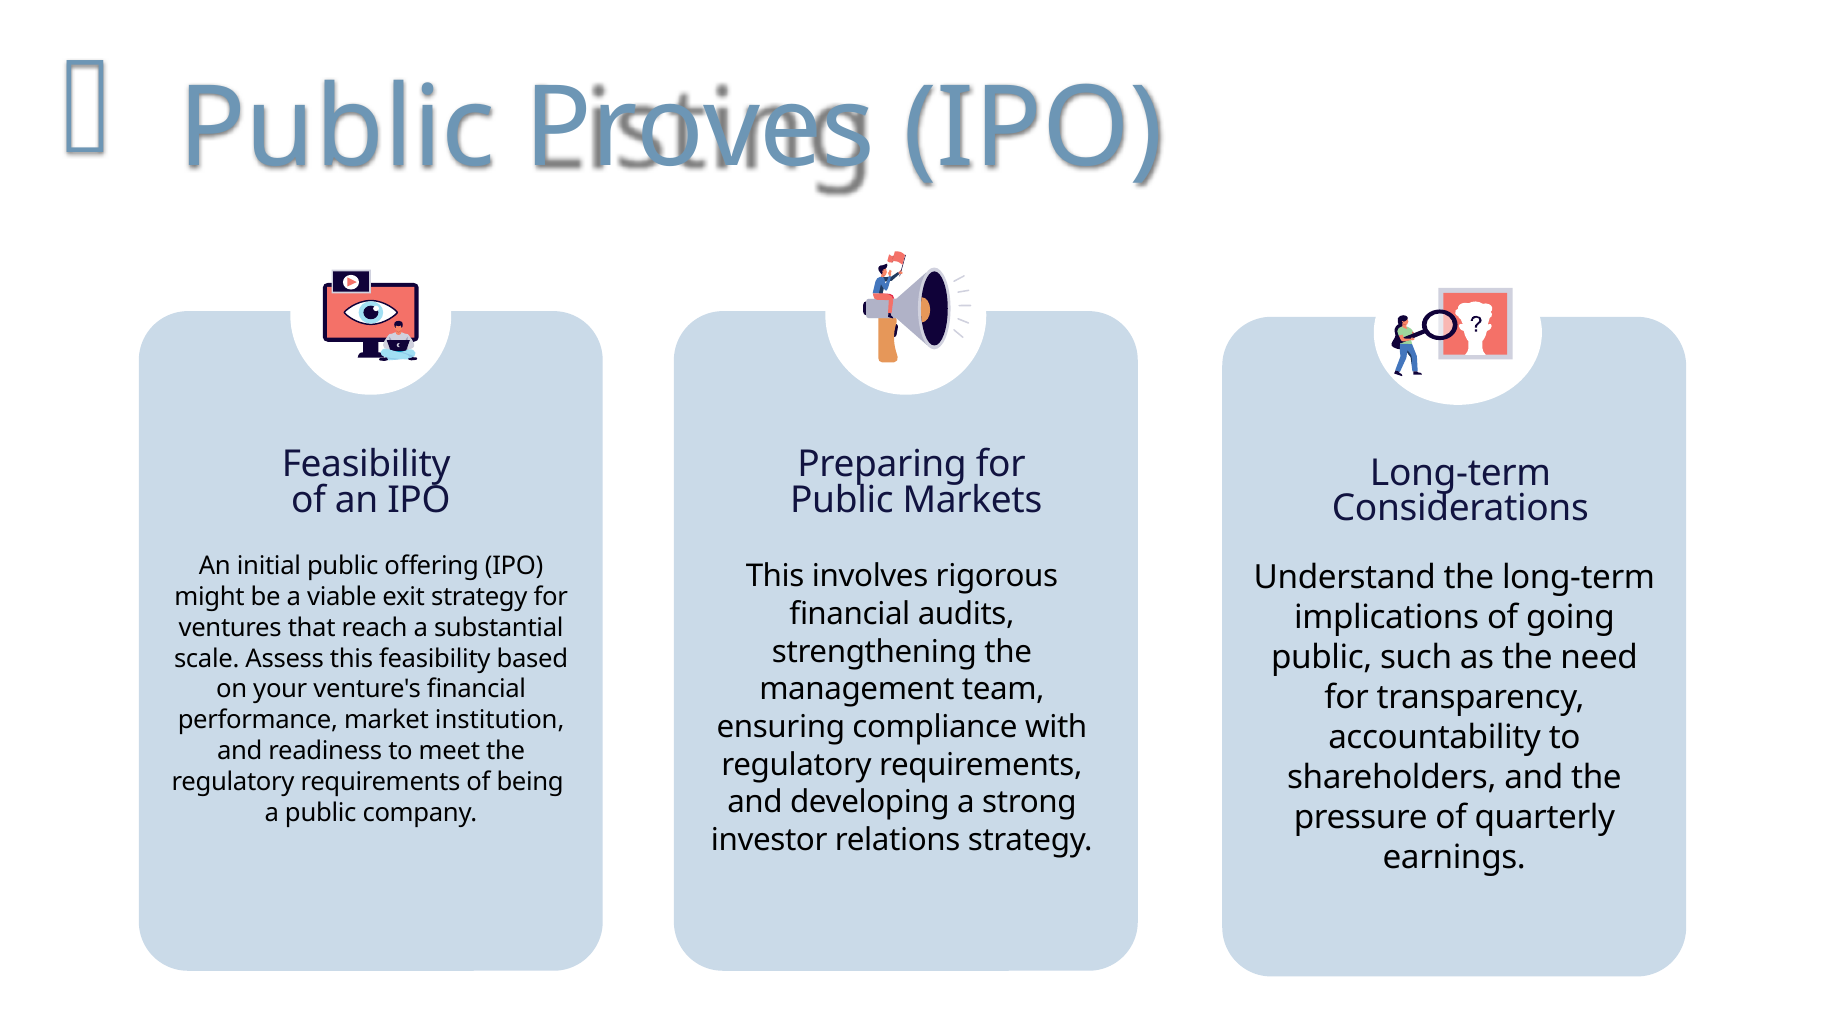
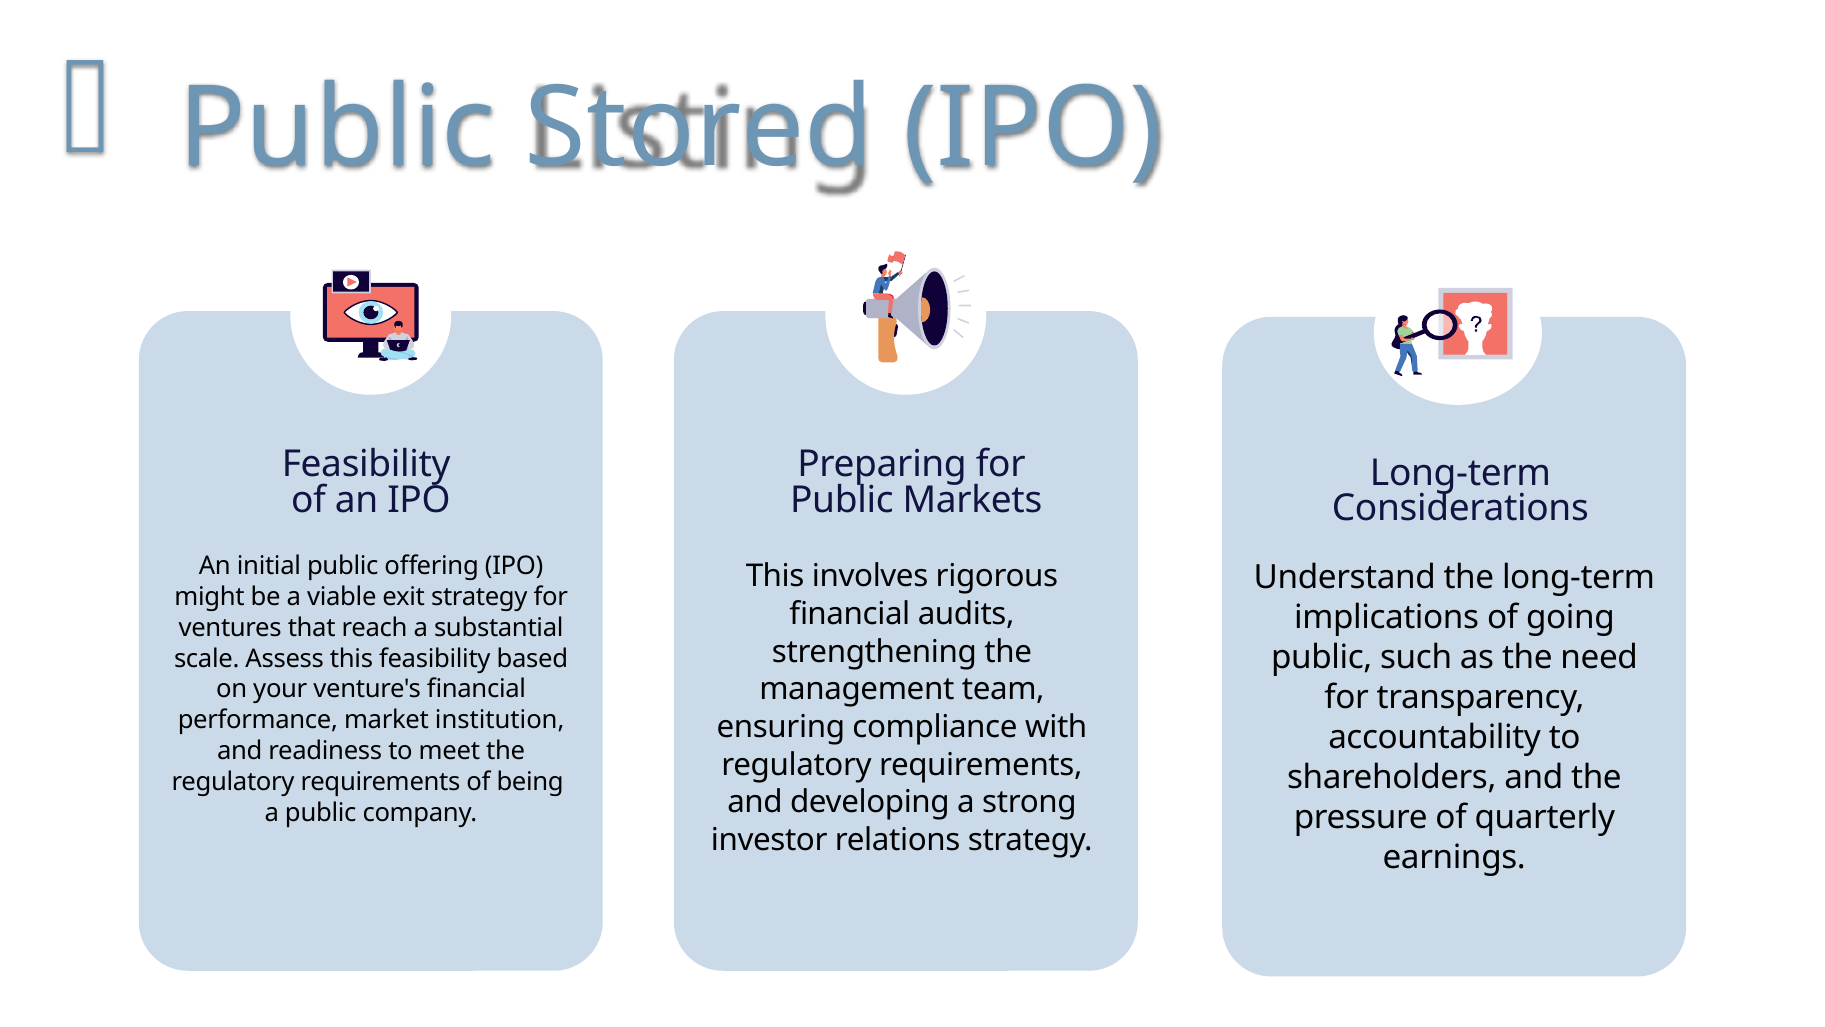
Proves: Proves -> Stored (699, 128)
